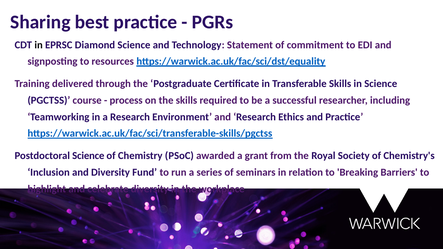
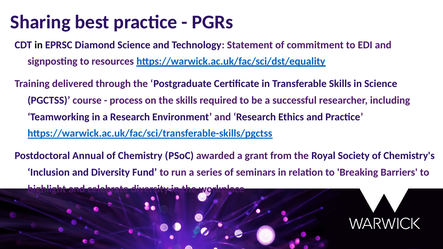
Postdoctoral Science: Science -> Annual (88, 156)
